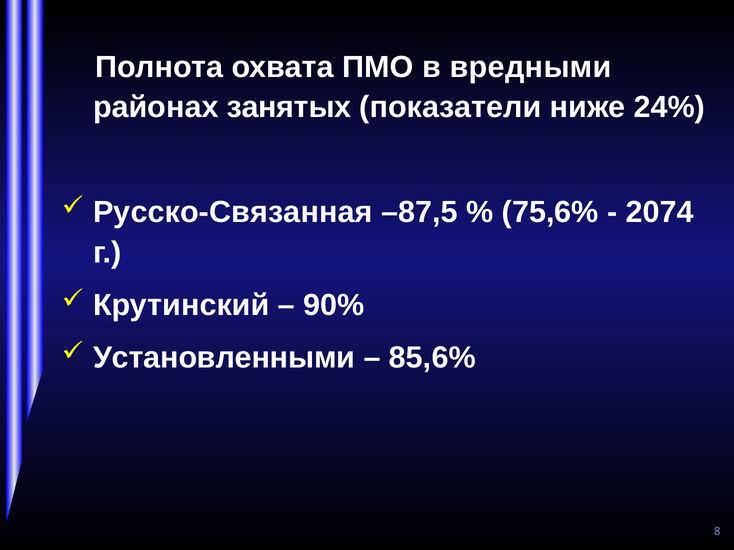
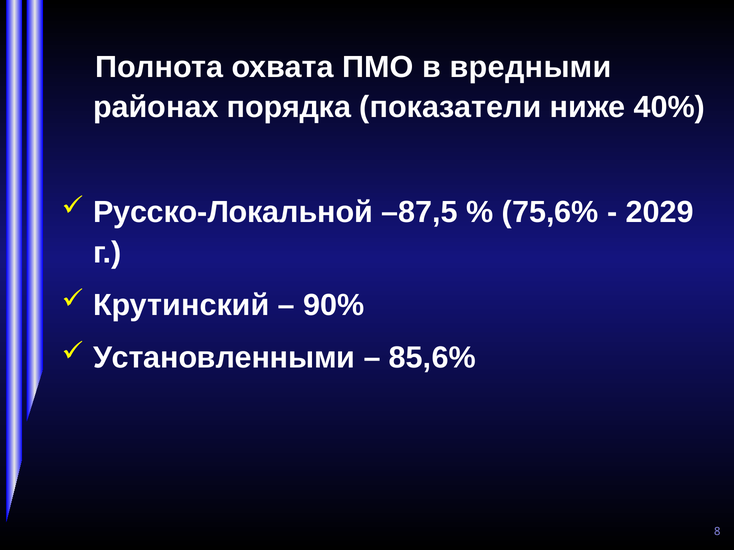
занятых: занятых -> порядка (289, 107)
24%: 24% -> 40% (669, 107)
Русско-Связанная: Русско-Связанная -> Русско-Локальной (233, 213)
2074: 2074 -> 2029 (660, 213)
